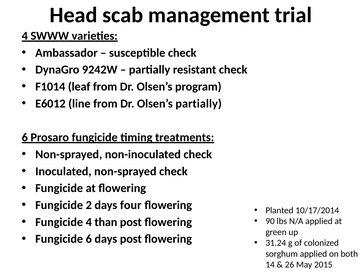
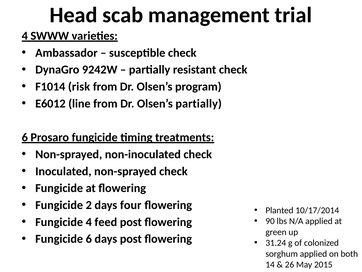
leaf: leaf -> risk (79, 87)
than: than -> feed (106, 222)
